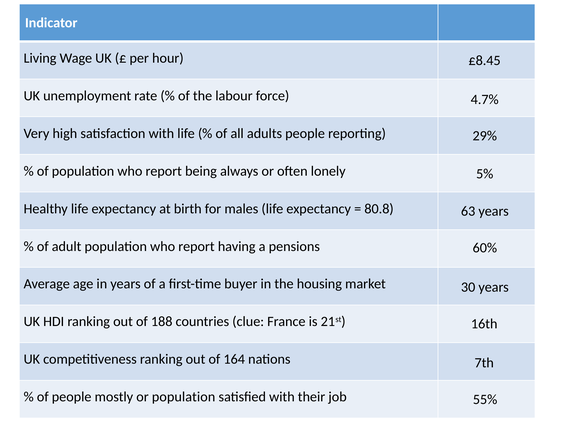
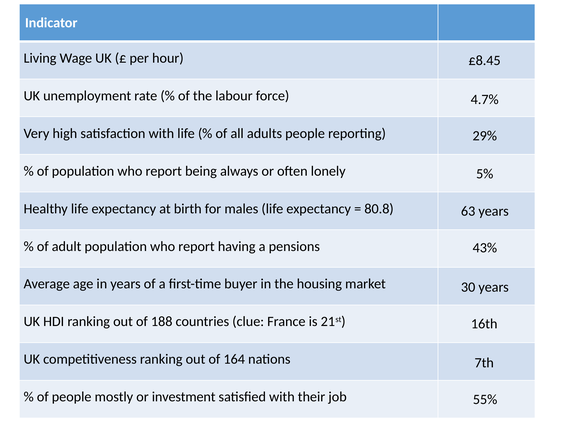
60%: 60% -> 43% (485, 247)
or population: population -> investment (184, 396)
